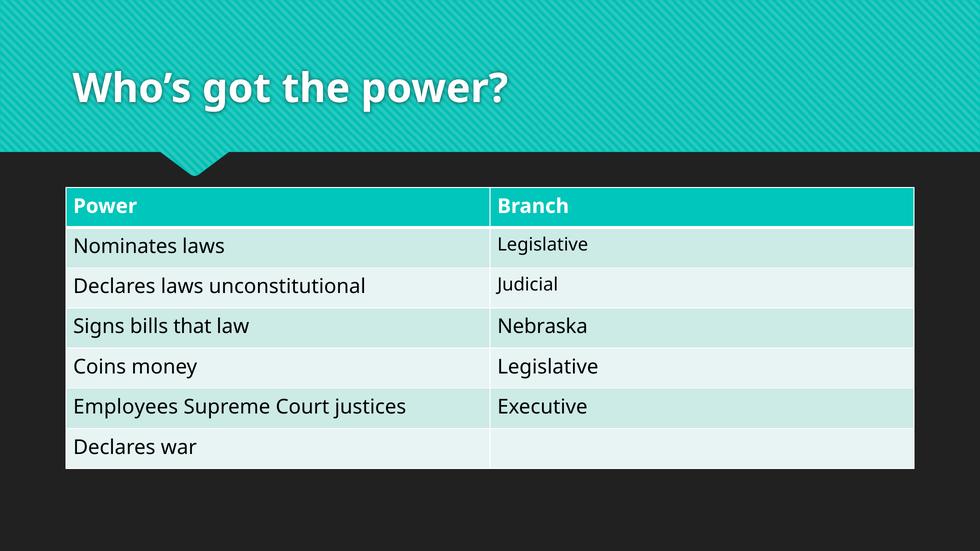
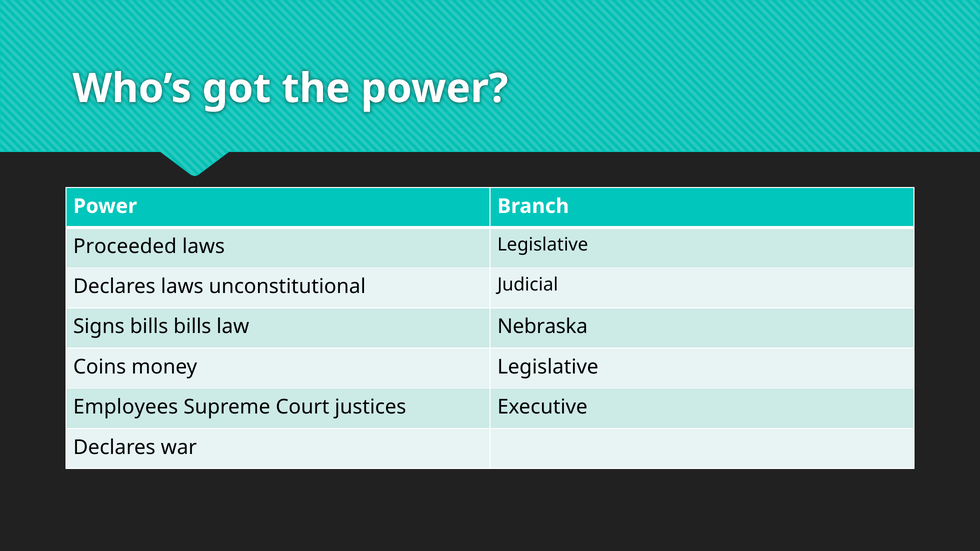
Nominates: Nominates -> Proceeded (125, 247)
bills that: that -> bills (192, 327)
